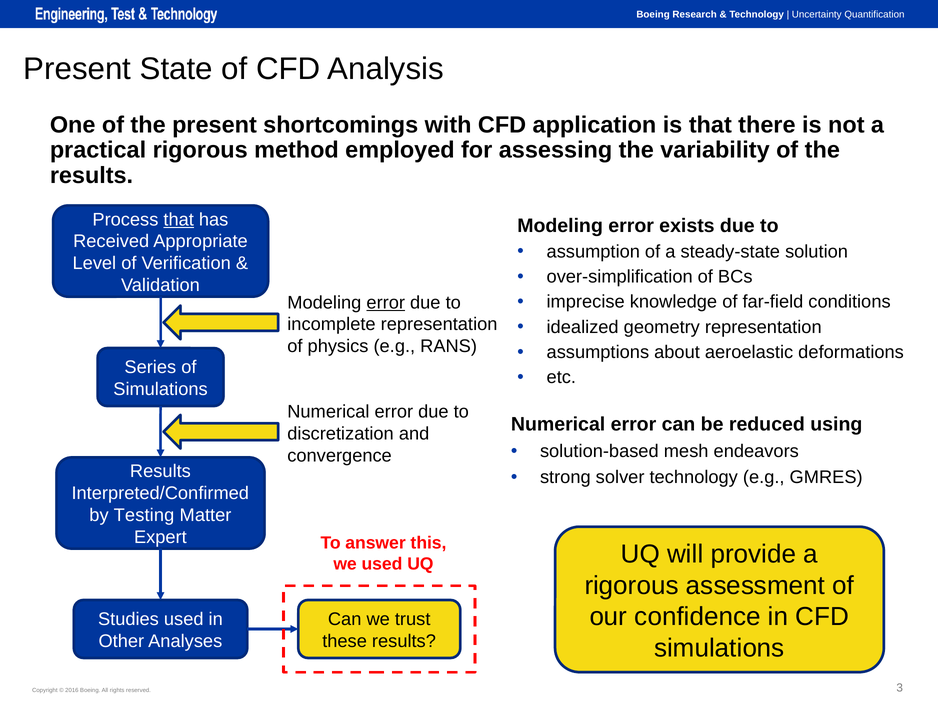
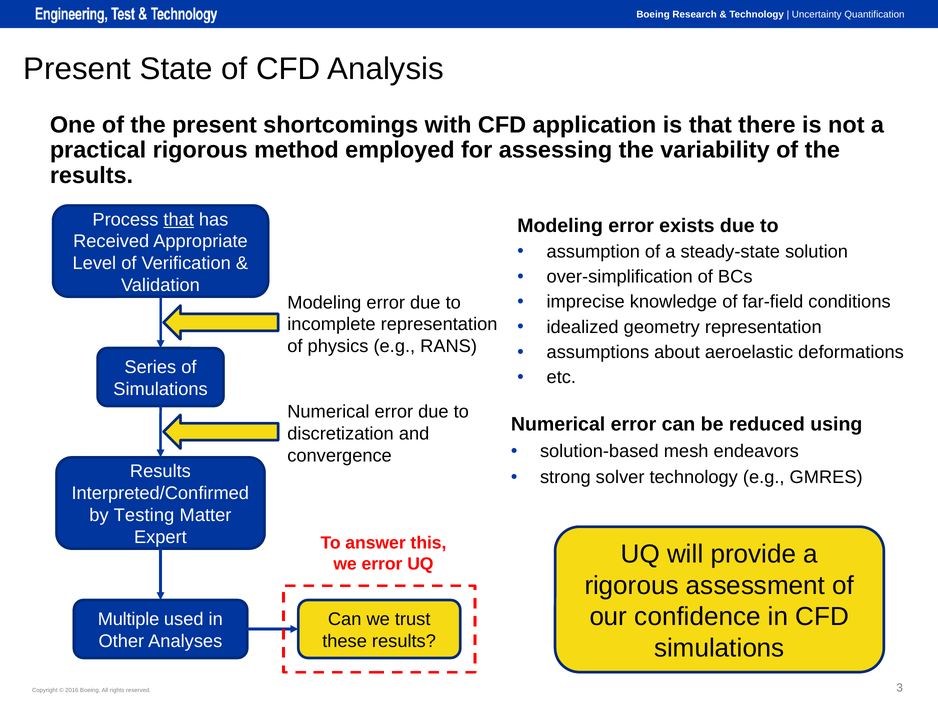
error underline: present -> none (386, 303)
we used: used -> error (382, 565)
Studies: Studies -> Multiple (129, 620)
